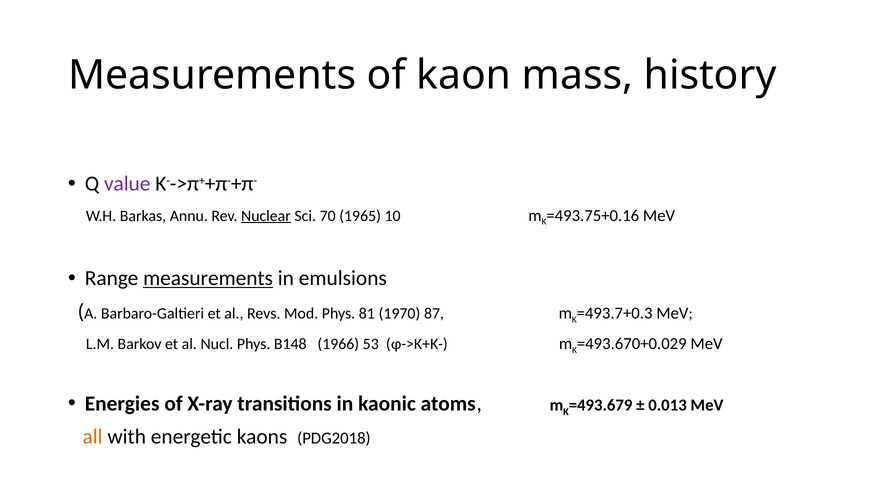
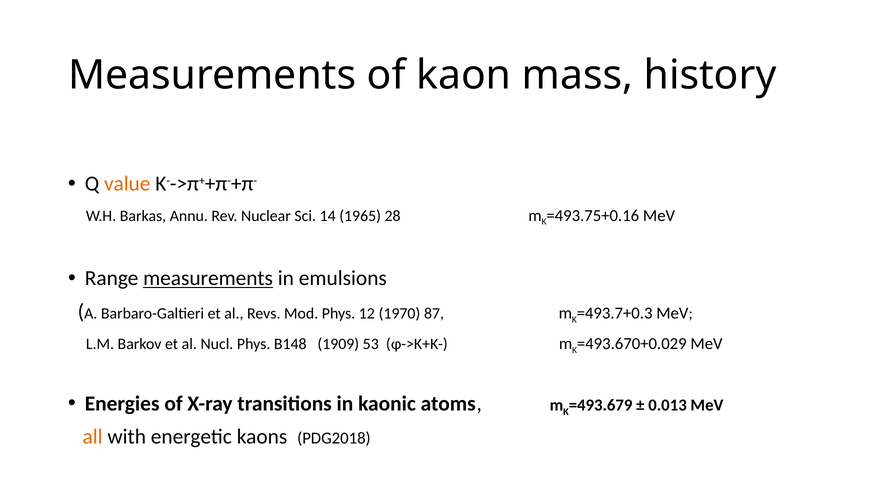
value colour: purple -> orange (127, 183)
Nuclear underline: present -> none (266, 215)
70: 70 -> 14 (328, 215)
10: 10 -> 28 (393, 215)
81: 81 -> 12 (367, 313)
1966: 1966 -> 1909 (338, 344)
